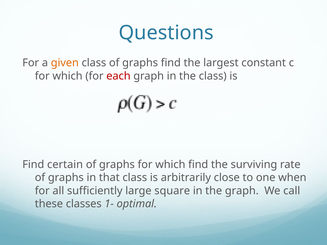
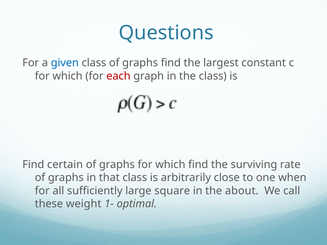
given colour: orange -> blue (65, 63)
the graph: graph -> about (242, 191)
classes: classes -> weight (84, 204)
